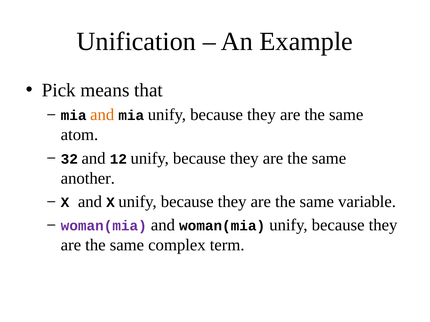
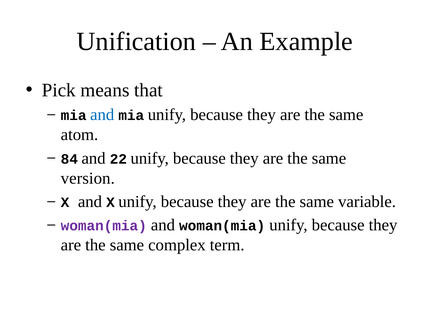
and colour: orange -> blue (102, 115)
32: 32 -> 84 (69, 159)
12: 12 -> 22 (118, 159)
another: another -> version (88, 178)
